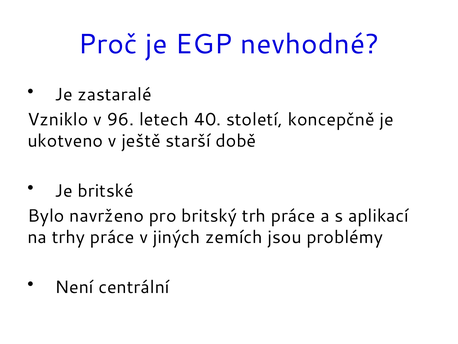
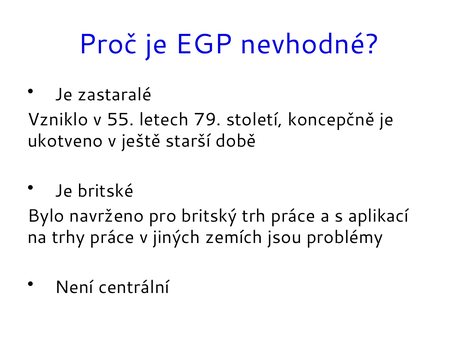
96: 96 -> 55 (120, 119)
40: 40 -> 79 (207, 119)
